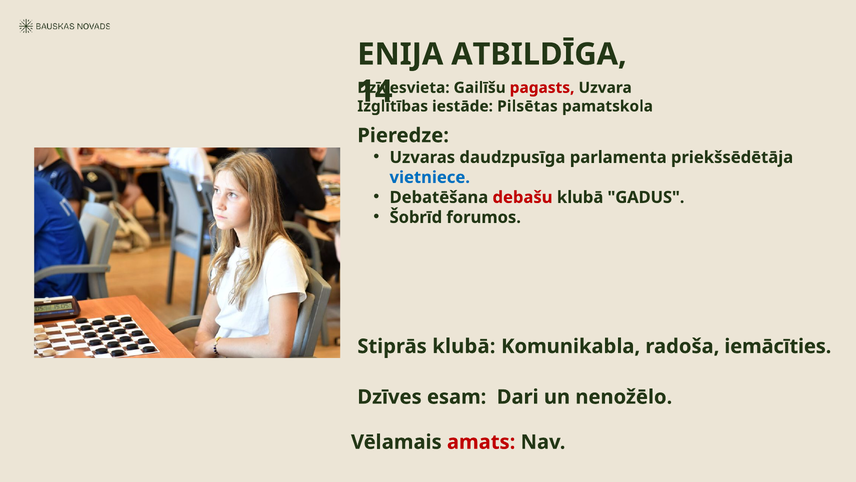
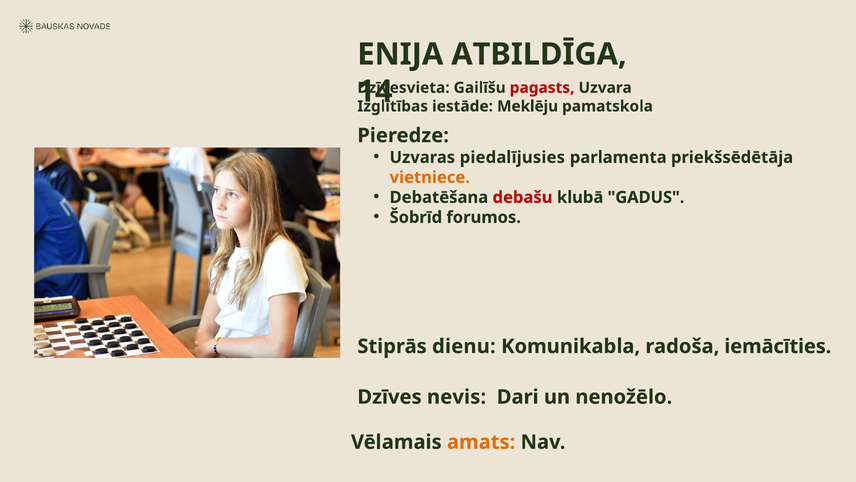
Pilsētas: Pilsētas -> Meklēju (528, 106)
daudzpusīga: daudzpusīga -> piedalījusies (512, 157)
vietniece colour: blue -> orange (430, 177)
Stiprās klubā: klubā -> dienu (464, 346)
esam: esam -> nevis (457, 397)
amats colour: red -> orange (481, 442)
